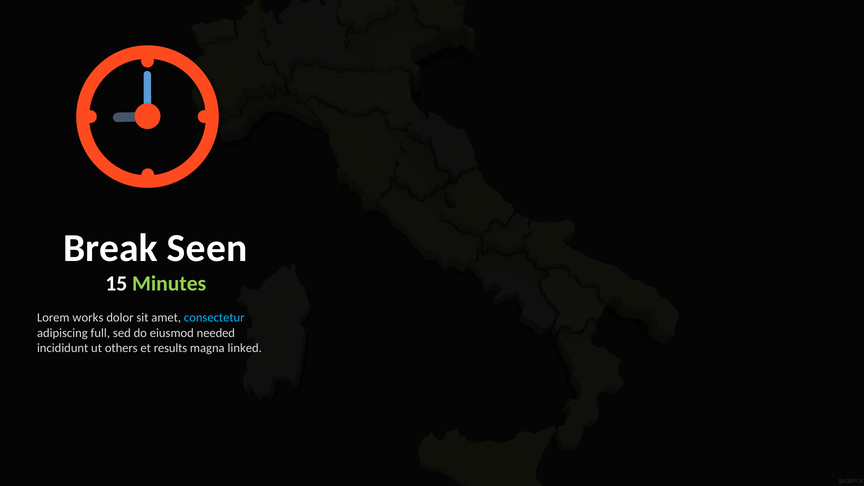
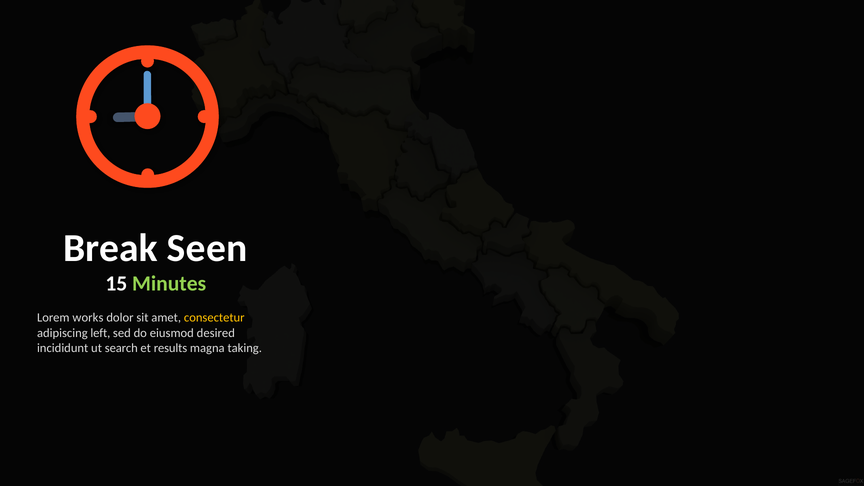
consectetur colour: light blue -> yellow (214, 318)
full: full -> left (100, 333)
needed: needed -> desired (216, 333)
others: others -> search (121, 348)
linked: linked -> taking (245, 348)
